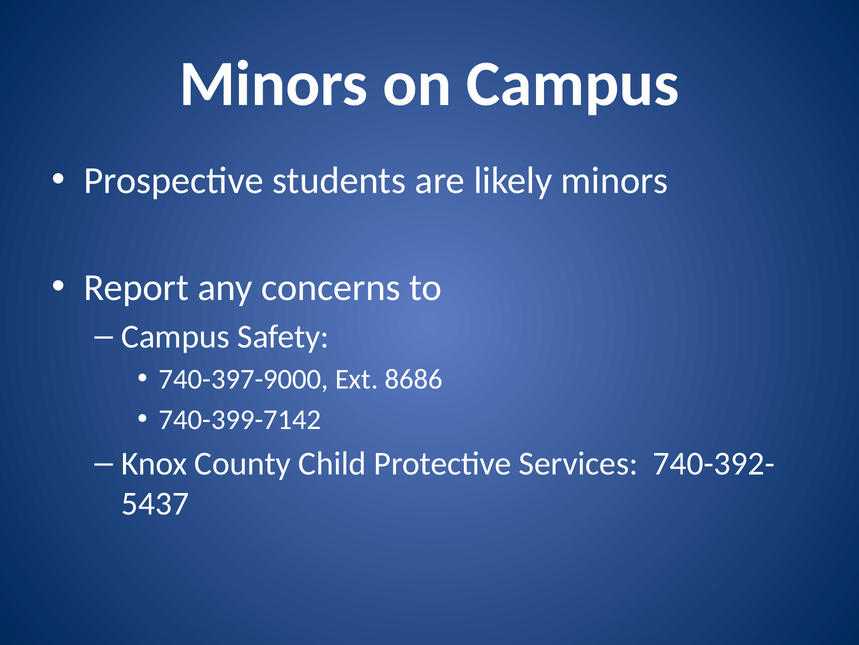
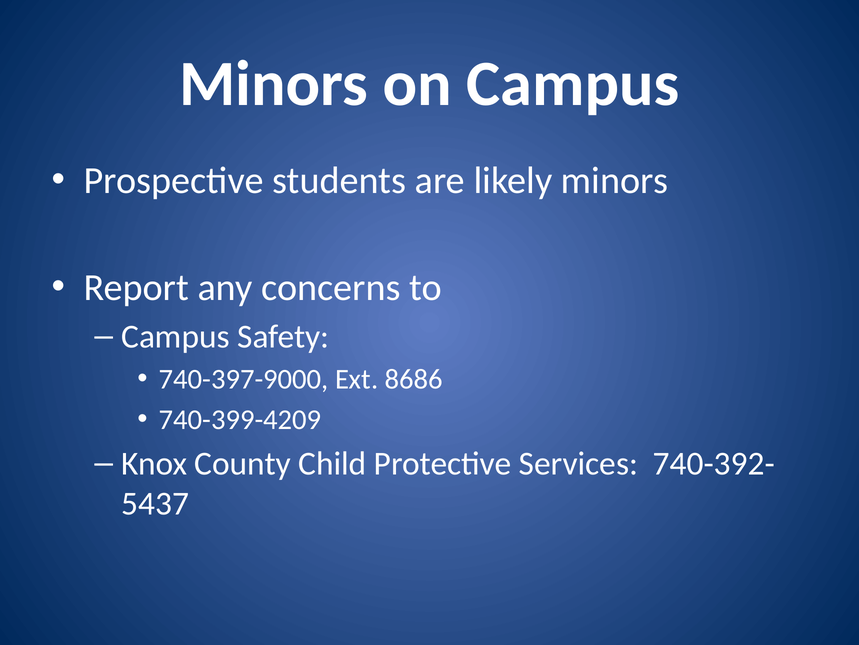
740-399-7142: 740-399-7142 -> 740-399-4209 (240, 419)
